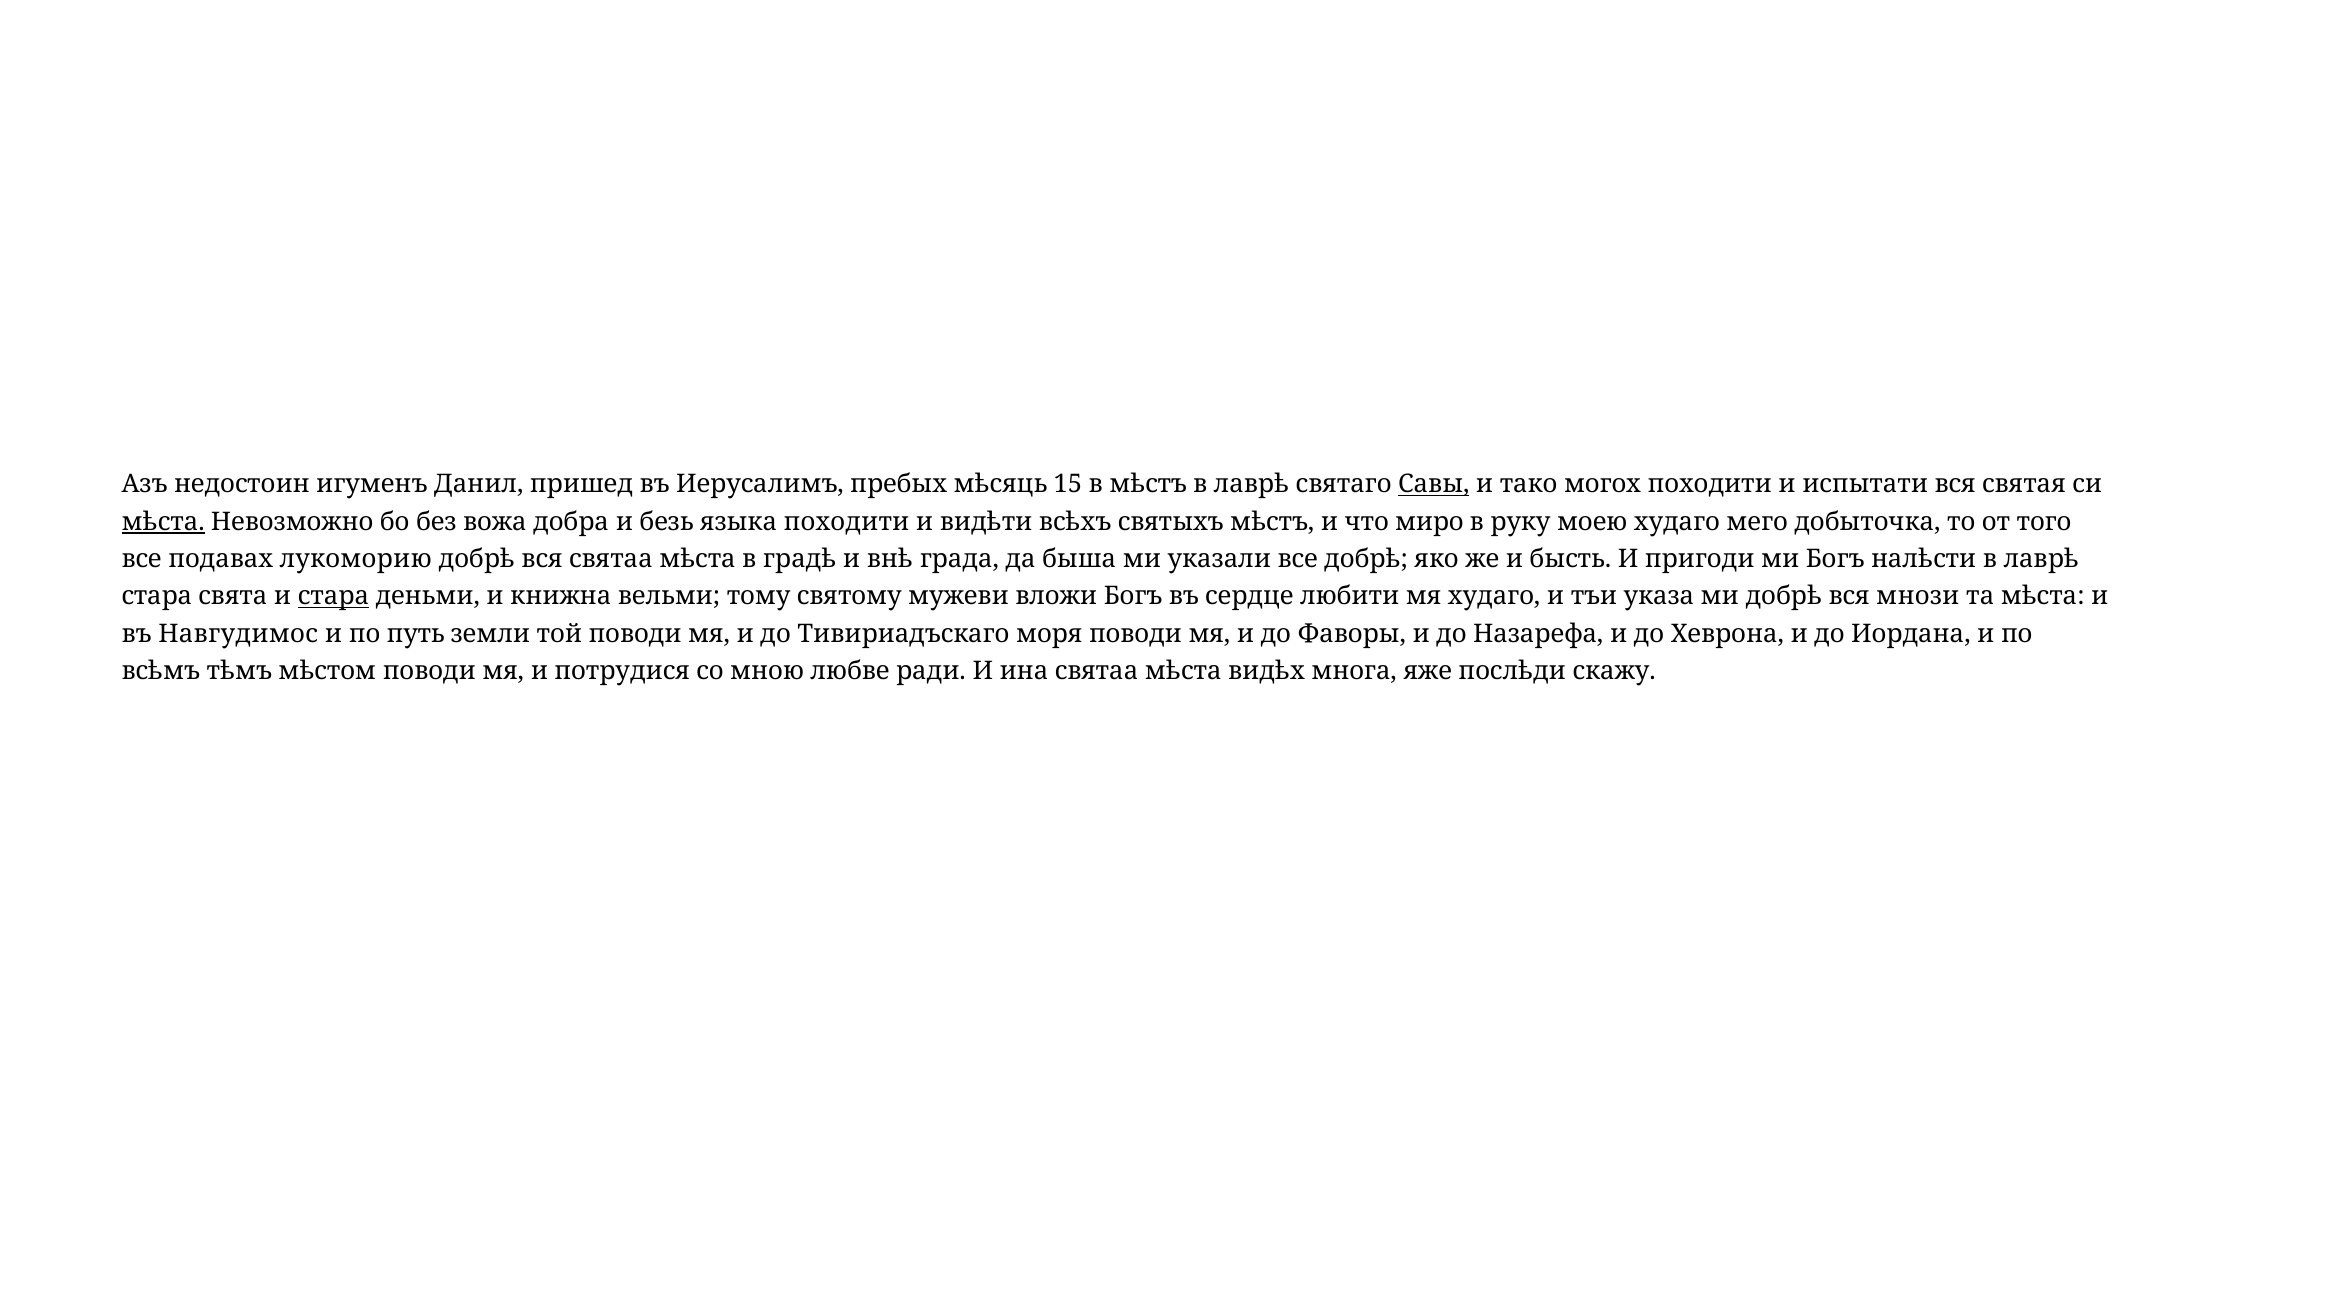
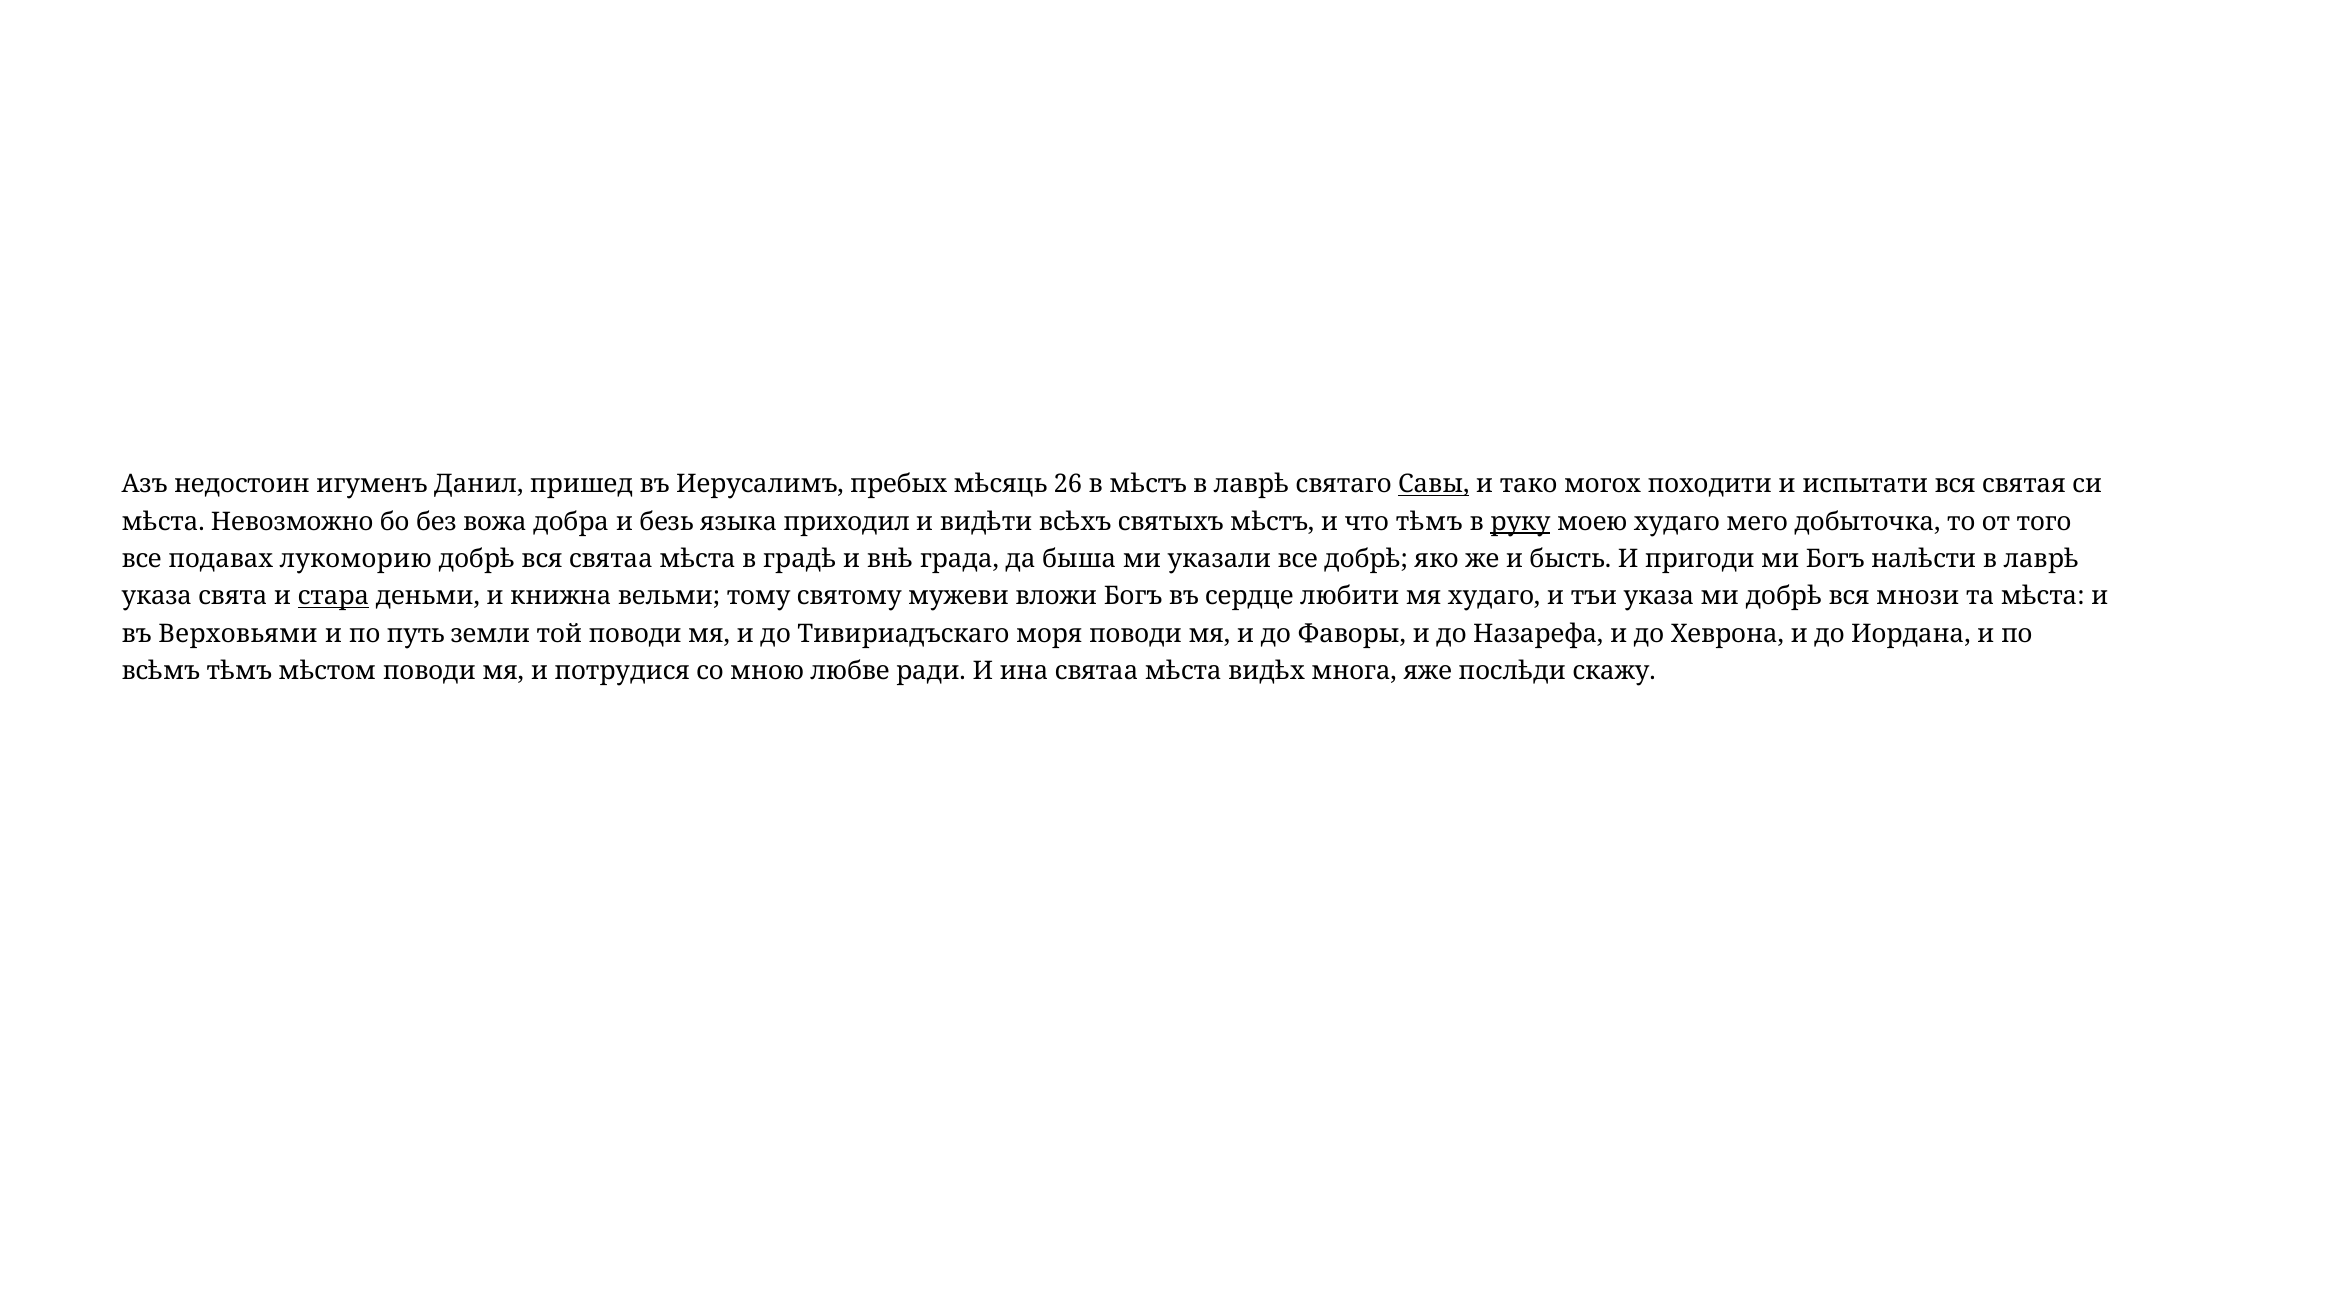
15: 15 -> 26 (1068, 484)
мѣста underline: present -> none (163, 522)
языка походити: походити -> приходил (847, 522)
что миро: миро -> тѣмъ (1429, 522)
руку underline: none -> present (1520, 522)
стара: стара -> указа (157, 597)
Навгудимос: Навгудимос -> Верховьями (238, 634)
